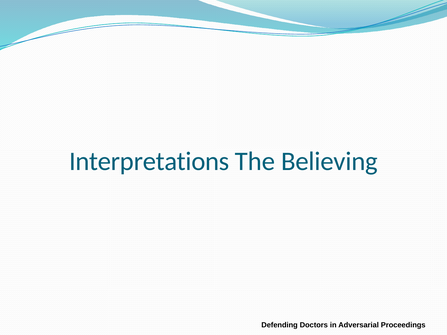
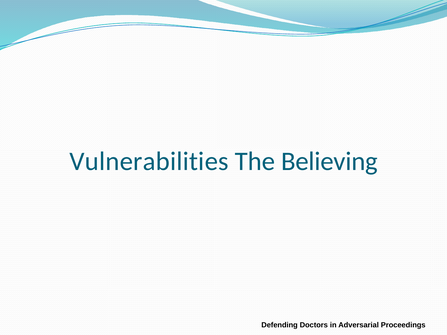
Interpretations: Interpretations -> Vulnerabilities (149, 162)
